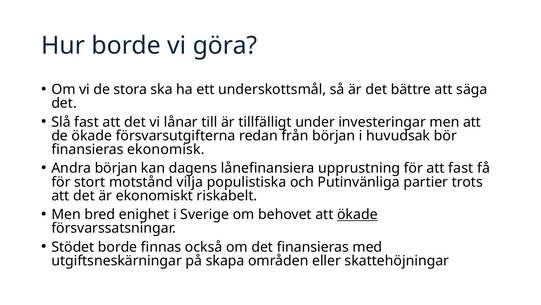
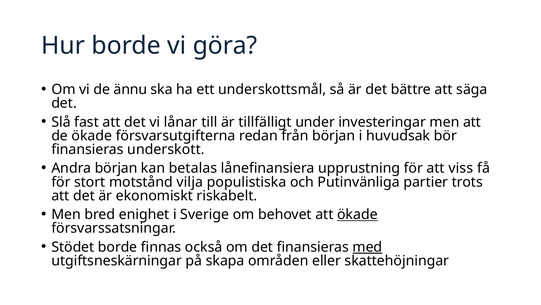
stora: stora -> ännu (130, 89)
ekonomisk: ekonomisk -> underskott (166, 149)
dagens: dagens -> betalas (193, 168)
att fast: fast -> viss (461, 168)
med underline: none -> present (367, 246)
